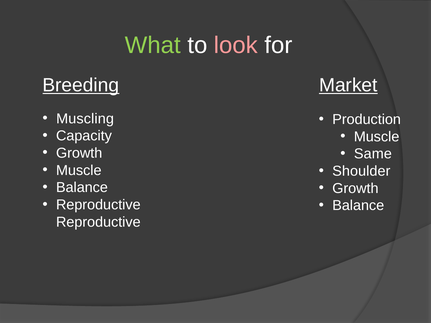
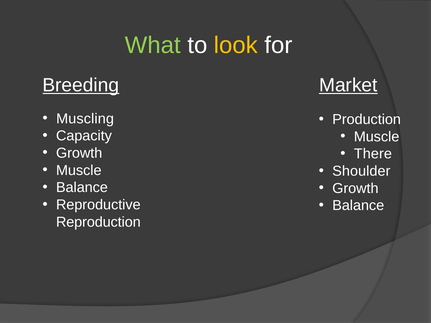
look colour: pink -> yellow (236, 45)
Same: Same -> There (373, 154)
Reproductive: Reproductive -> Reproduction (98, 222)
